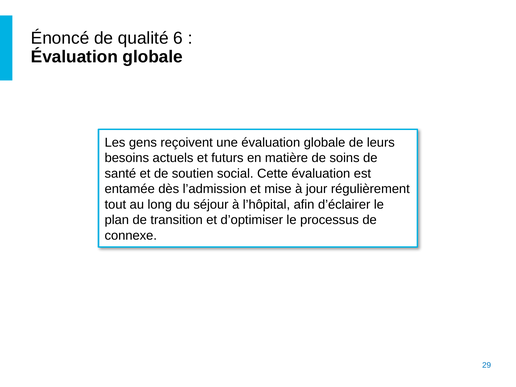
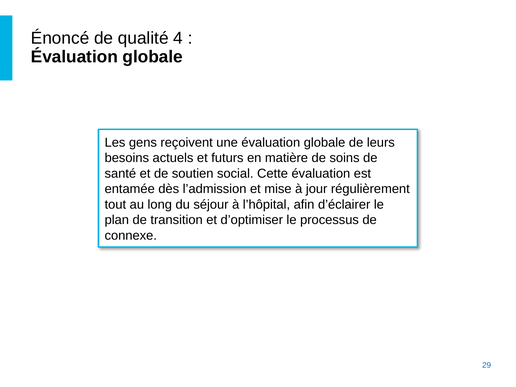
6: 6 -> 4 (178, 38)
